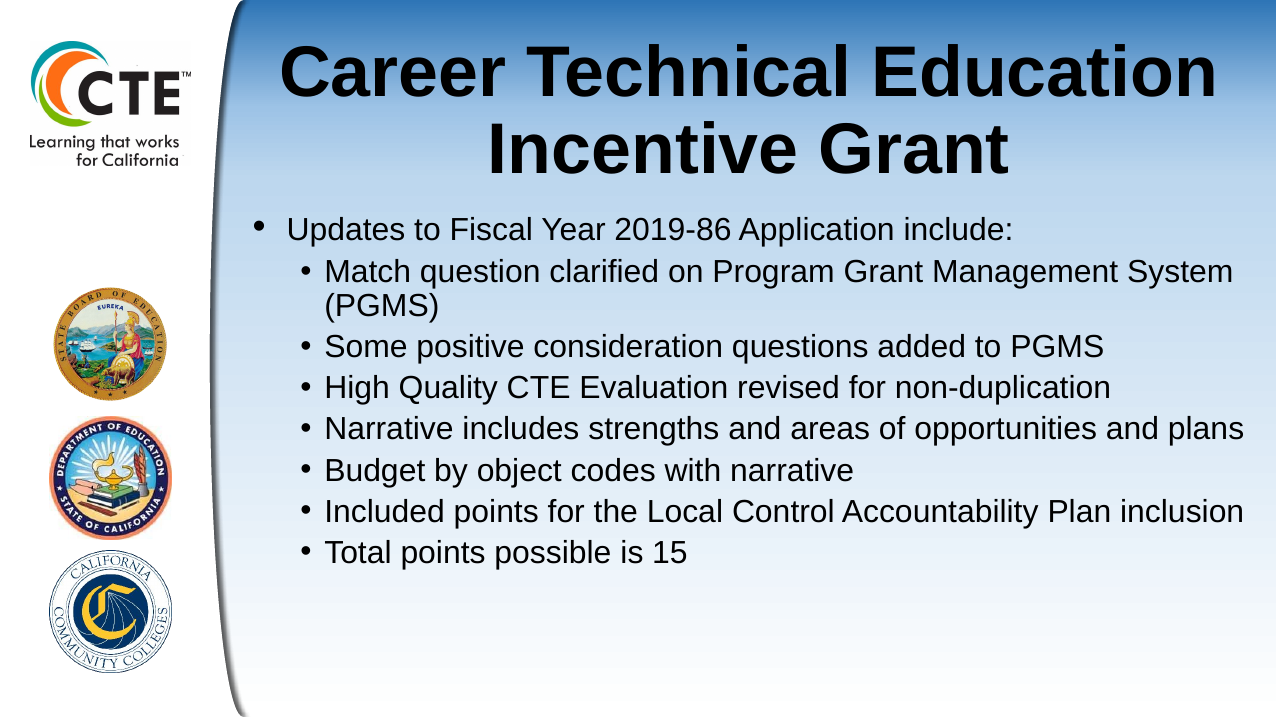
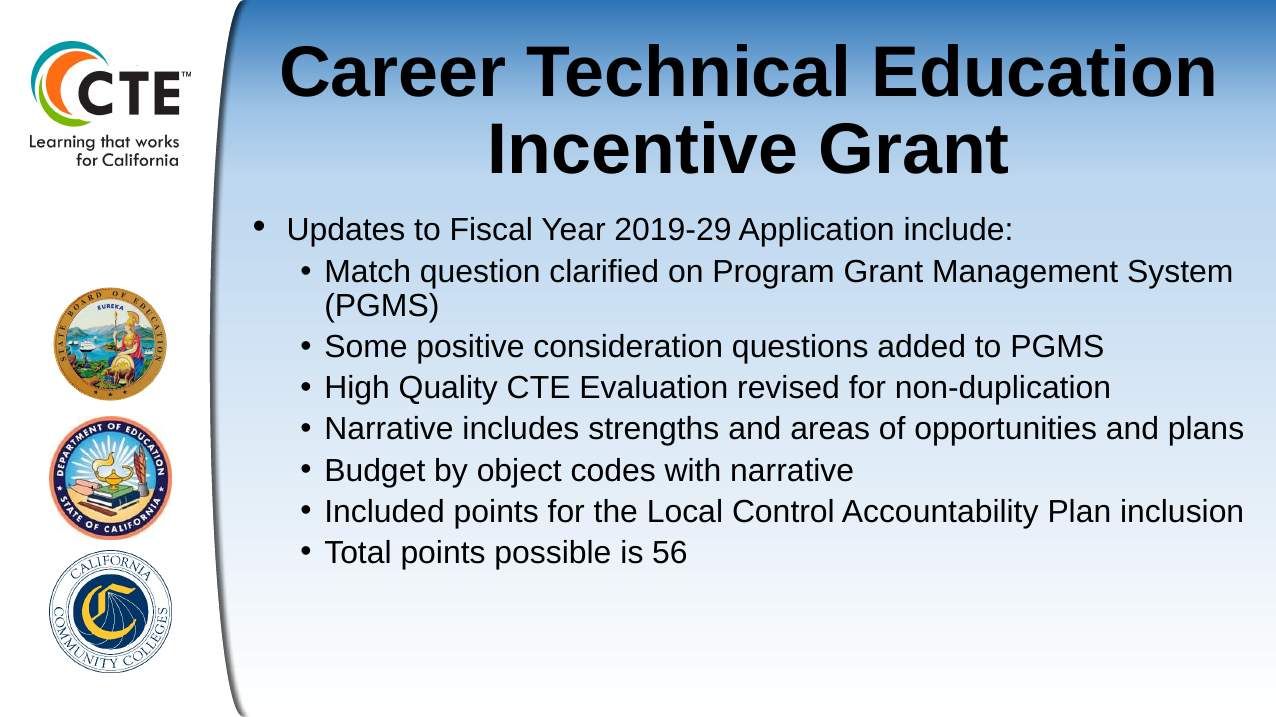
2019-86: 2019-86 -> 2019-29 (673, 230)
15: 15 -> 56 (670, 553)
